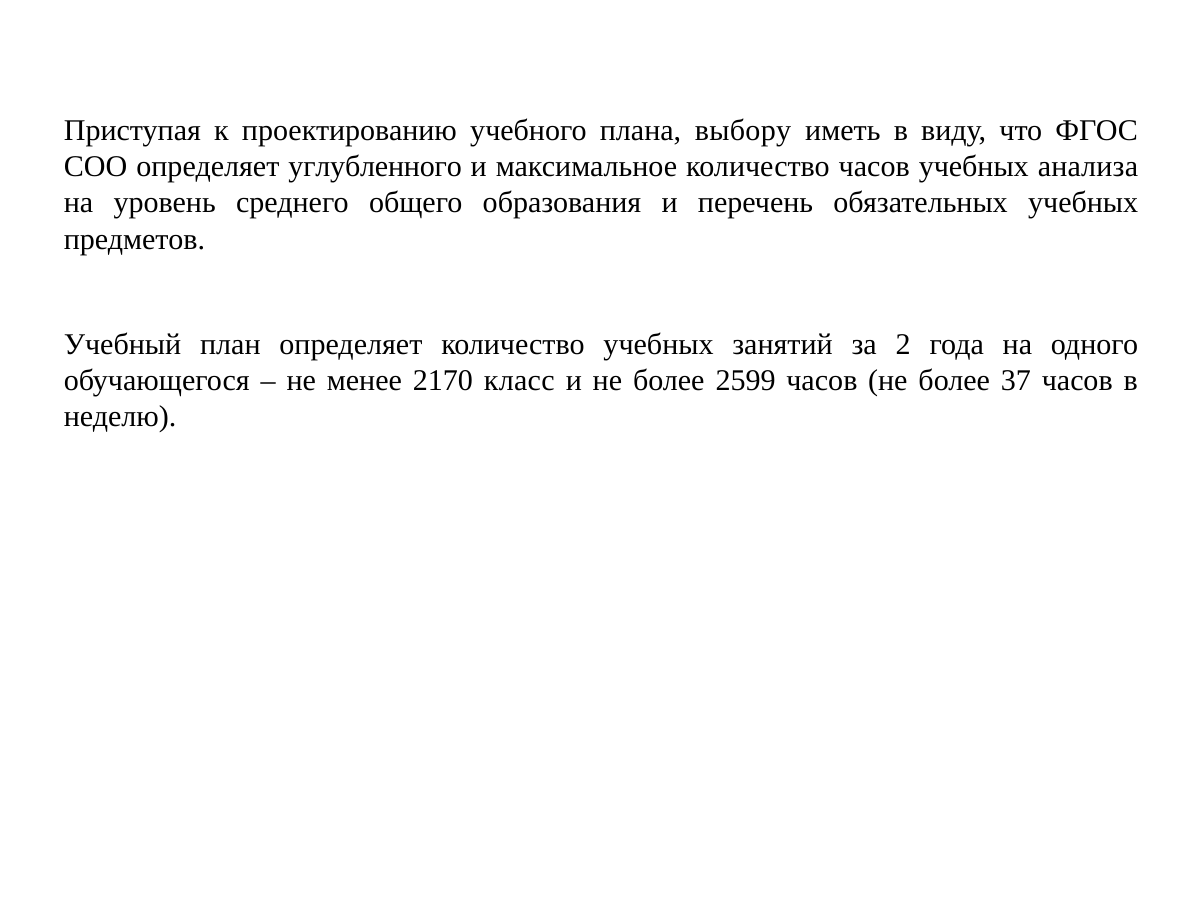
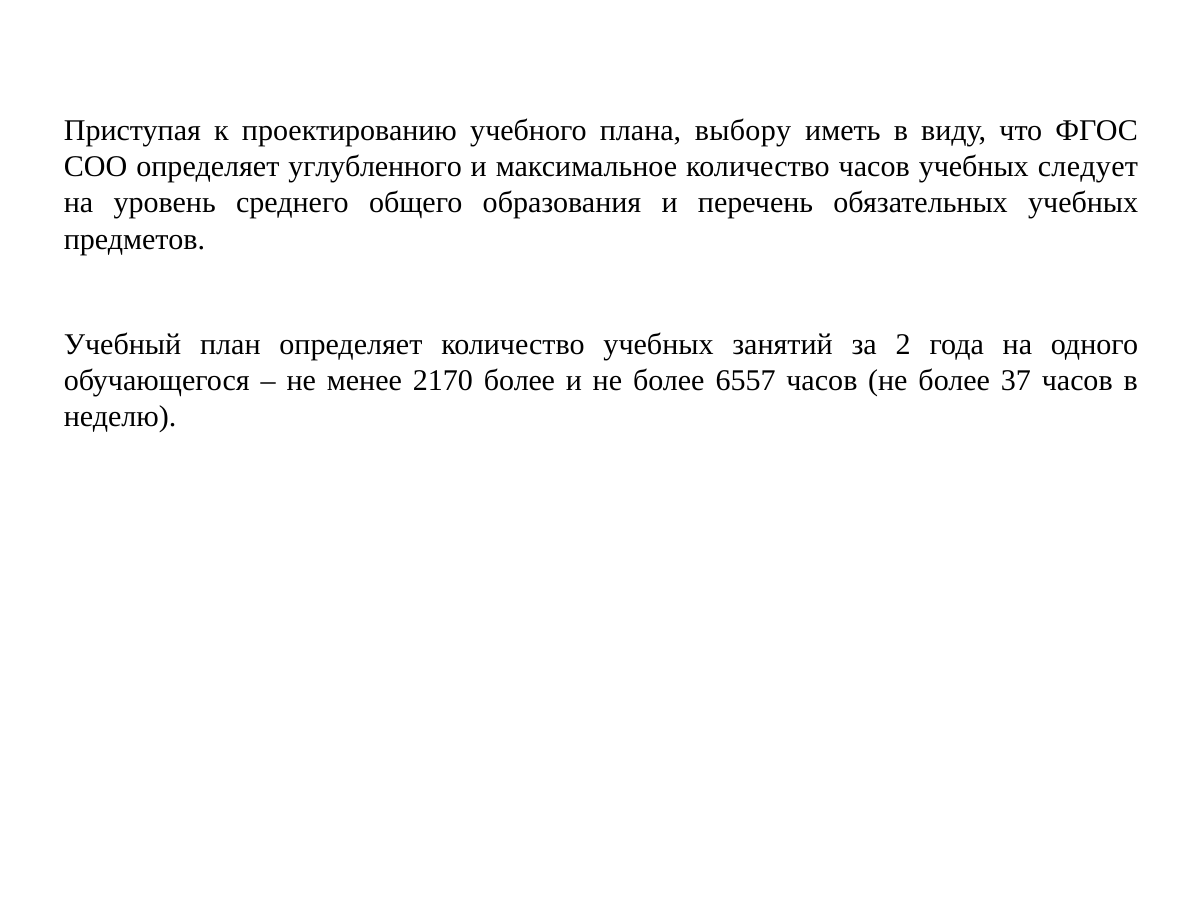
анализа: анализа -> следует (1088, 167)
2170 класс: класс -> более (520, 381)
2599: 2599 -> 6557 (746, 381)
